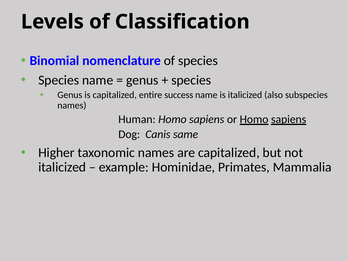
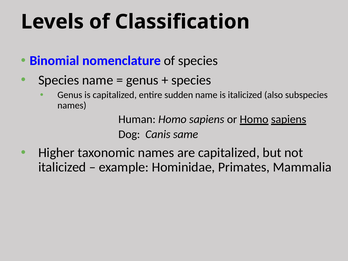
success: success -> sudden (179, 95)
